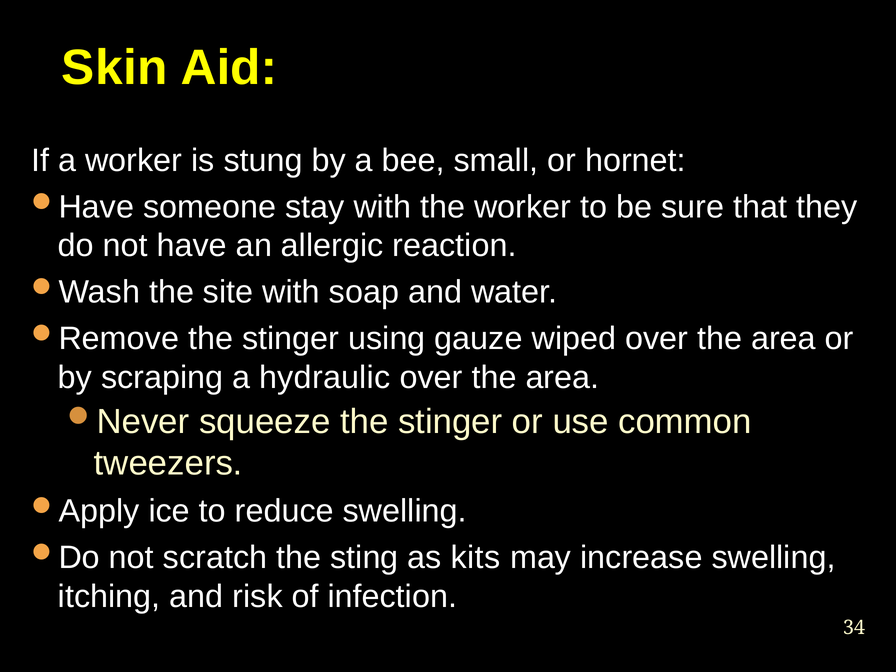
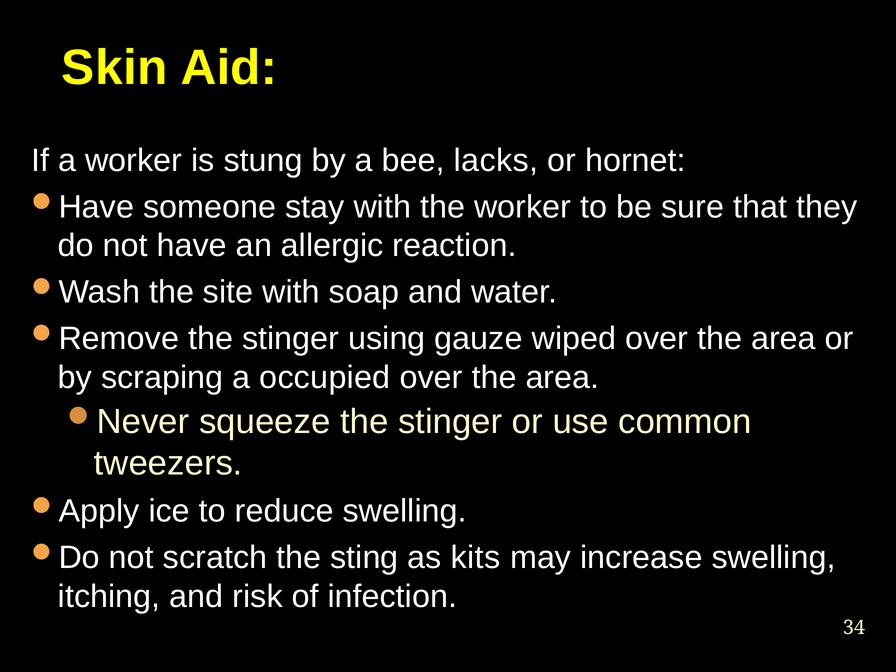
small: small -> lacks (496, 161)
hydraulic: hydraulic -> occupied (325, 377)
